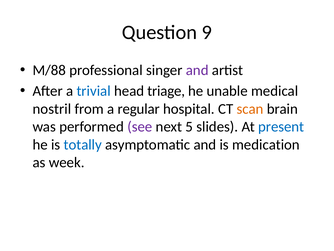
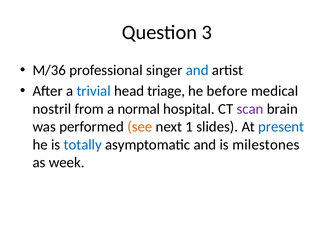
9: 9 -> 3 (207, 32)
M/88: M/88 -> M/36 (49, 70)
and colour: purple -> blue (197, 70)
unable: unable -> before (227, 91)
regular: regular -> normal (139, 109)
scan colour: orange -> purple (250, 109)
see colour: purple -> orange (140, 126)
5: 5 -> 1 (189, 126)
medication: medication -> milestones (266, 144)
